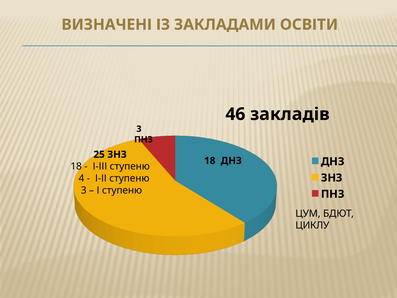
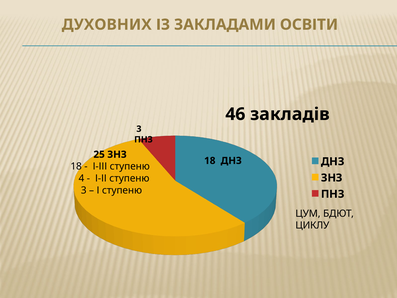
ВИЗНАЧЕНІ: ВИЗНАЧЕНІ -> ДУХОВНИХ (107, 25)
